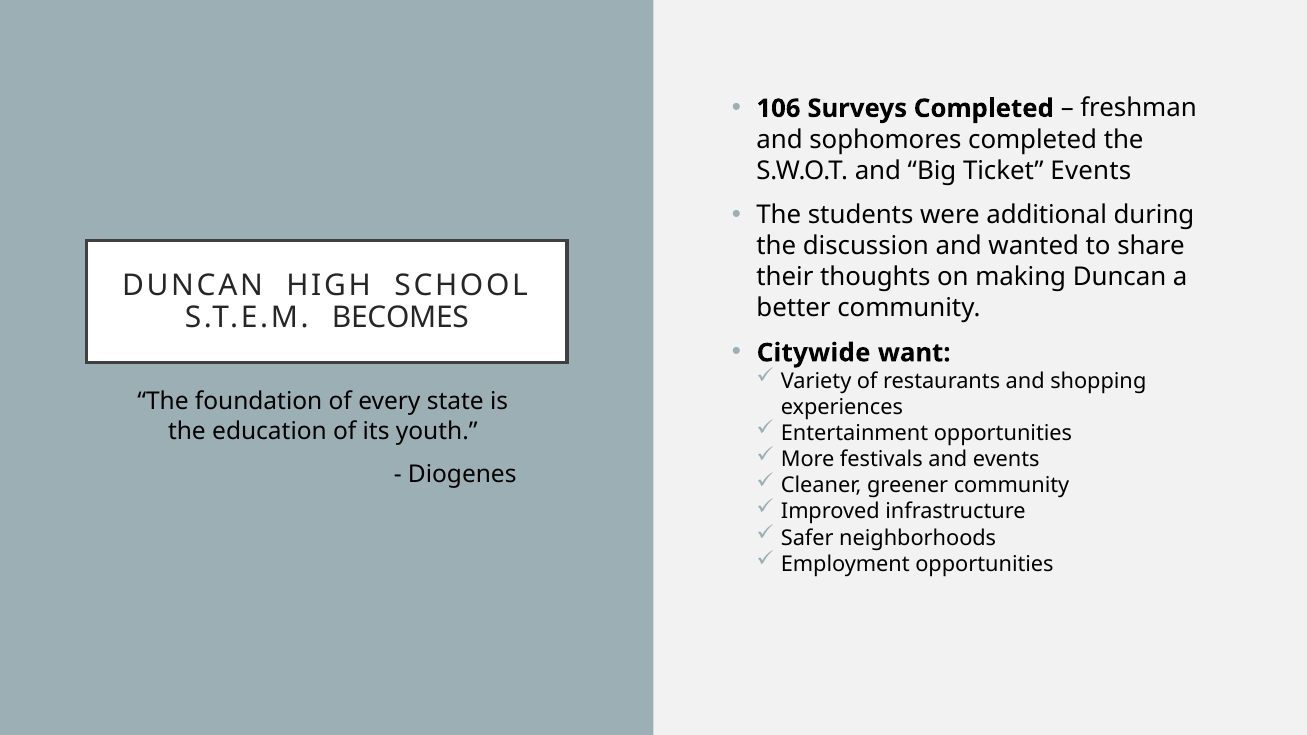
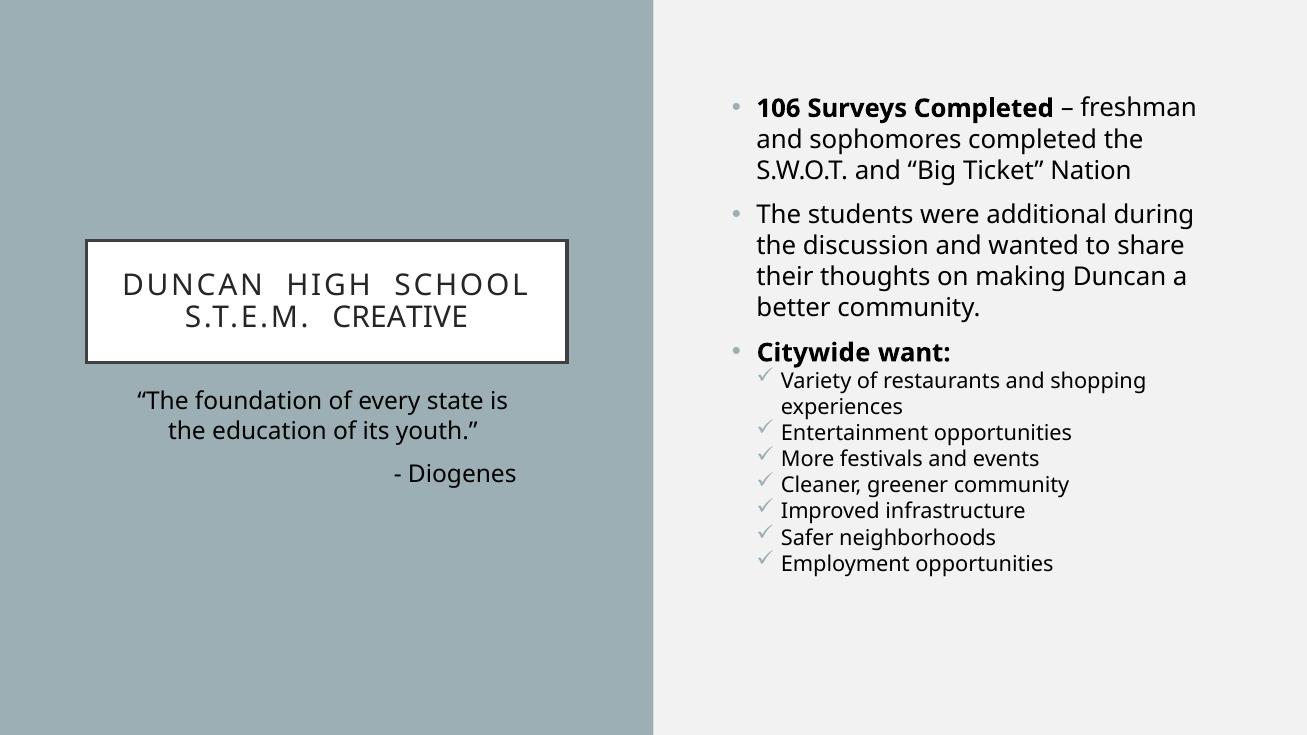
Ticket Events: Events -> Nation (1091, 171)
BECOMES: BECOMES -> CREATIVE (400, 318)
